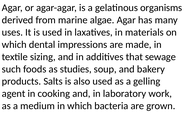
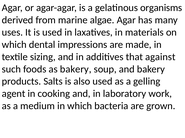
sewage: sewage -> against (160, 57)
as studies: studies -> bakery (76, 69)
